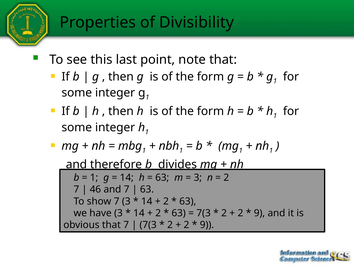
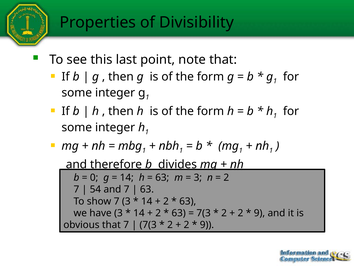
1: 1 -> 0 (94, 177)
46: 46 -> 54 (95, 189)
